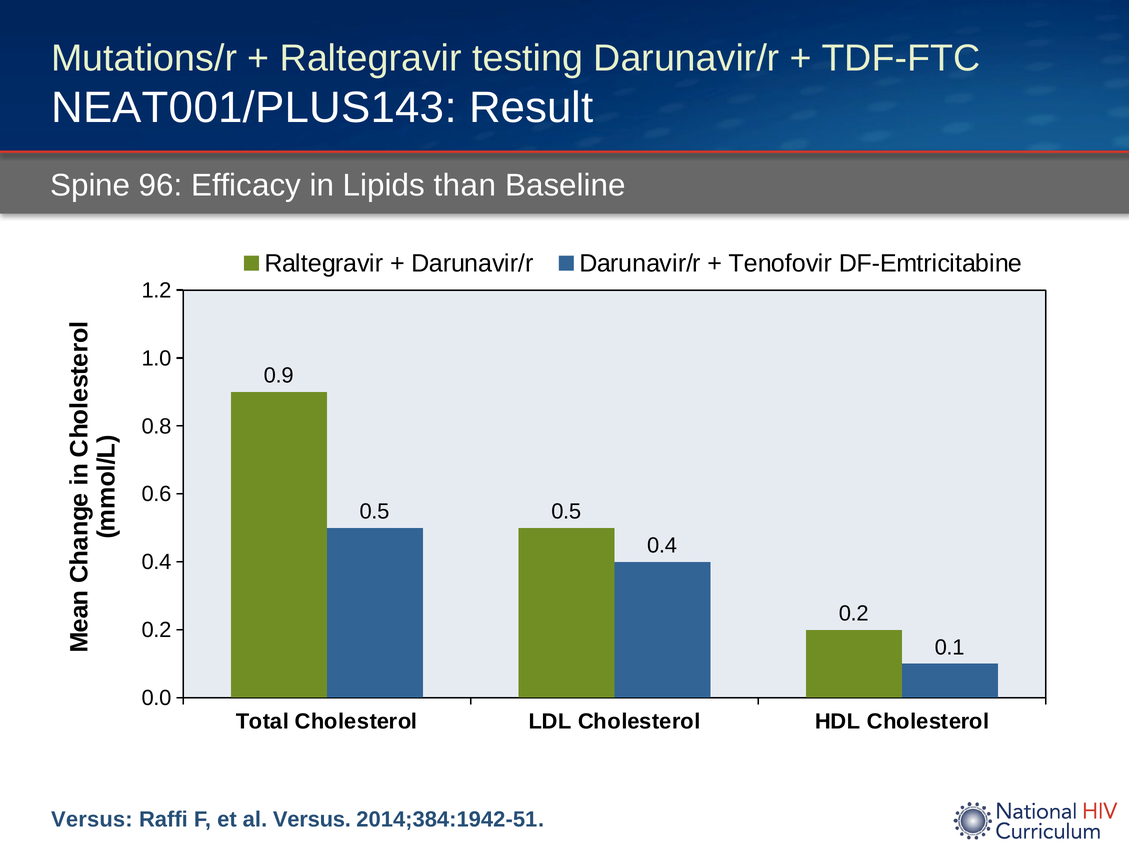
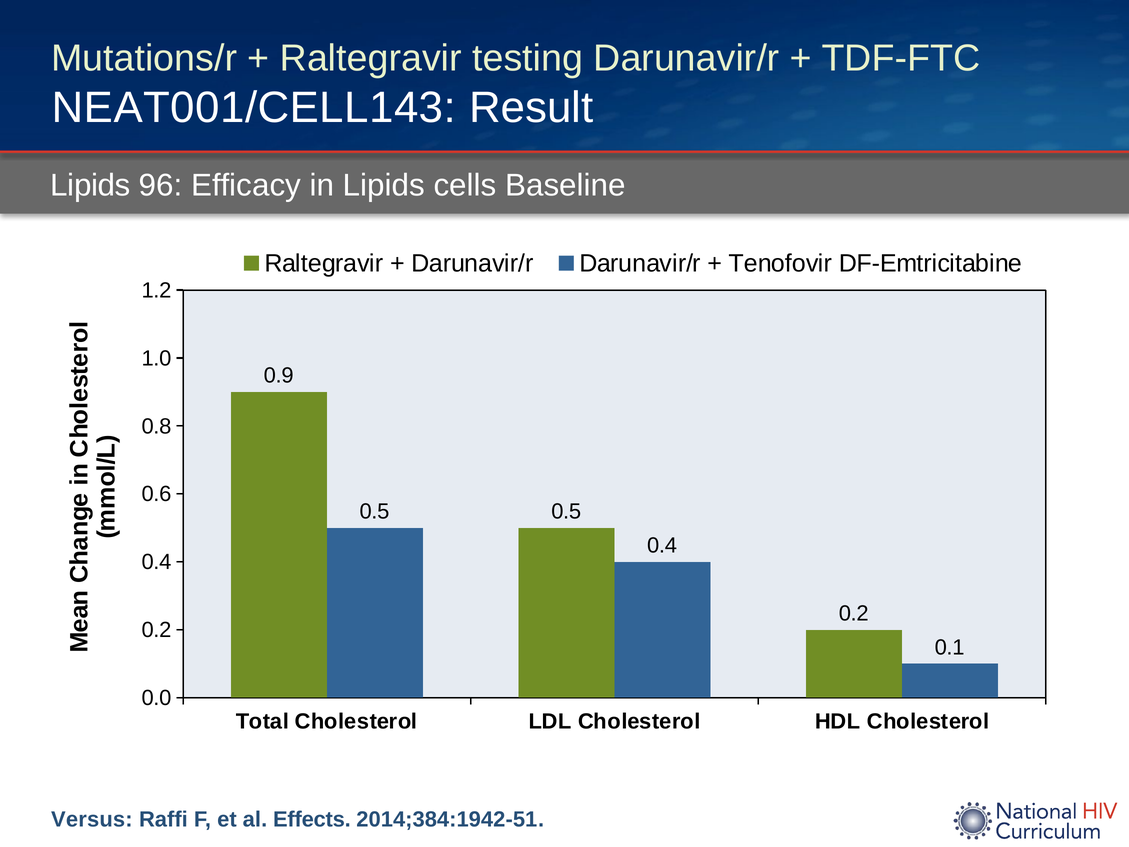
NEAT001/PLUS143: NEAT001/PLUS143 -> NEAT001/CELL143 (254, 108)
Spine: Spine -> Lipids (90, 185)
than: than -> cells (465, 185)
al Versus: Versus -> Effects (312, 819)
